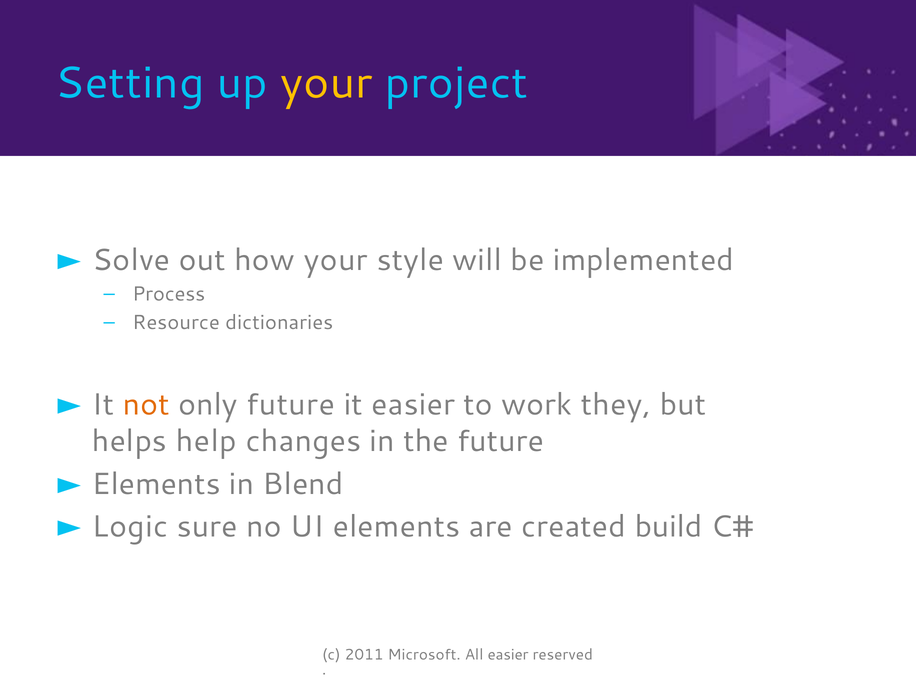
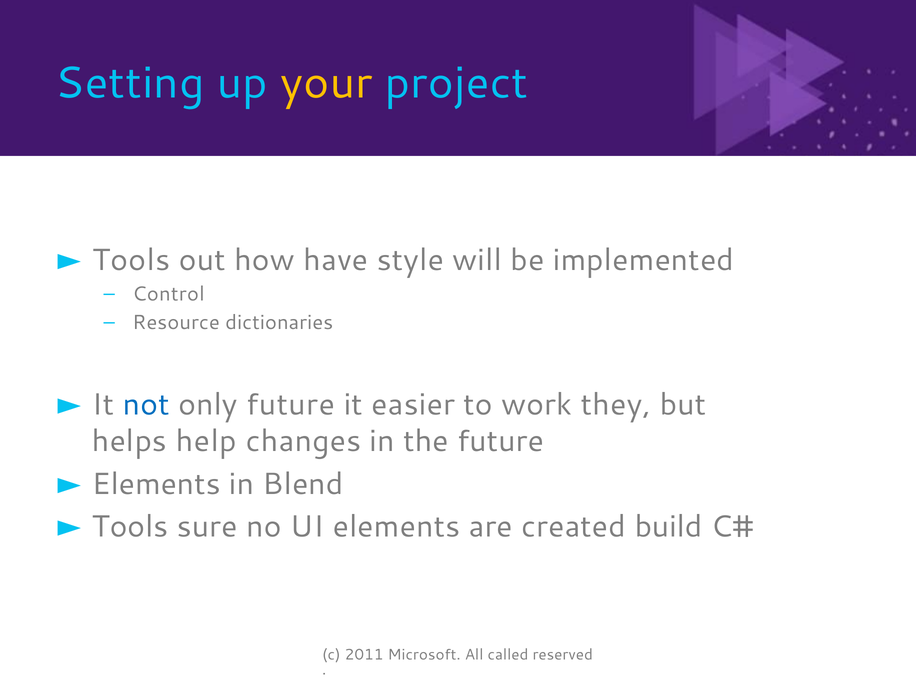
Solve: Solve -> Tools (131, 260)
how your: your -> have (336, 260)
Process: Process -> Control (168, 294)
not colour: orange -> blue (146, 405)
Logic: Logic -> Tools (130, 527)
All easier: easier -> called (508, 654)
